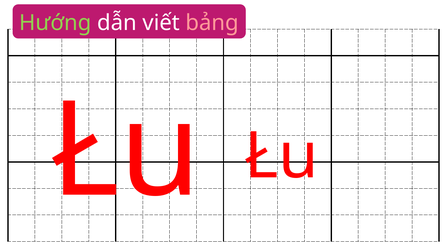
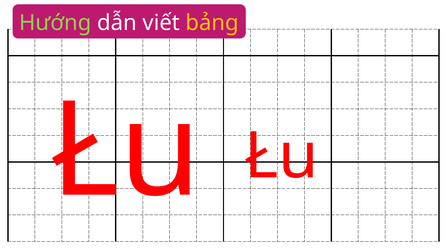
bảng colour: pink -> yellow (212, 23)
